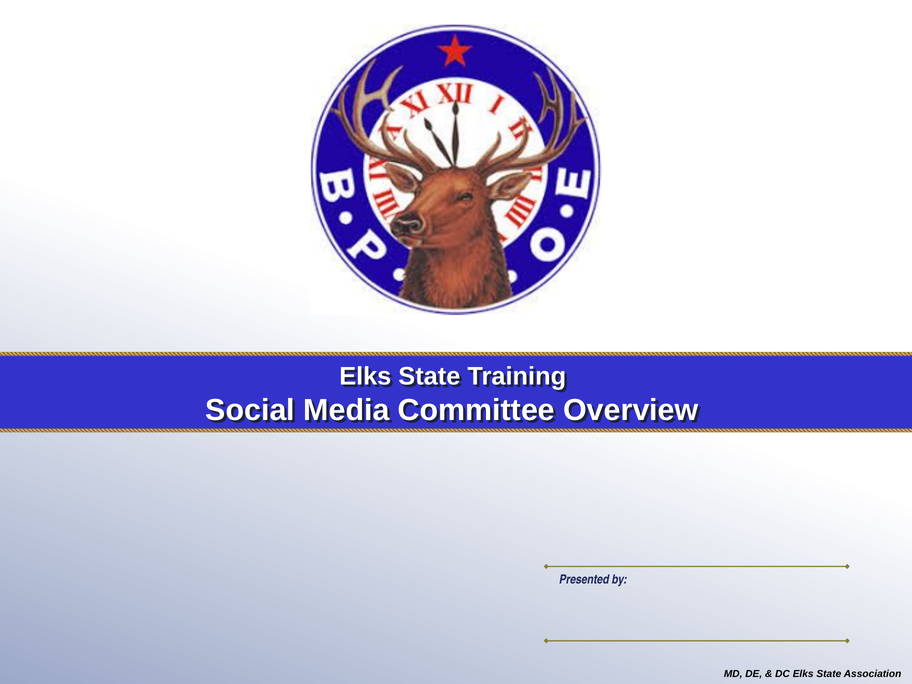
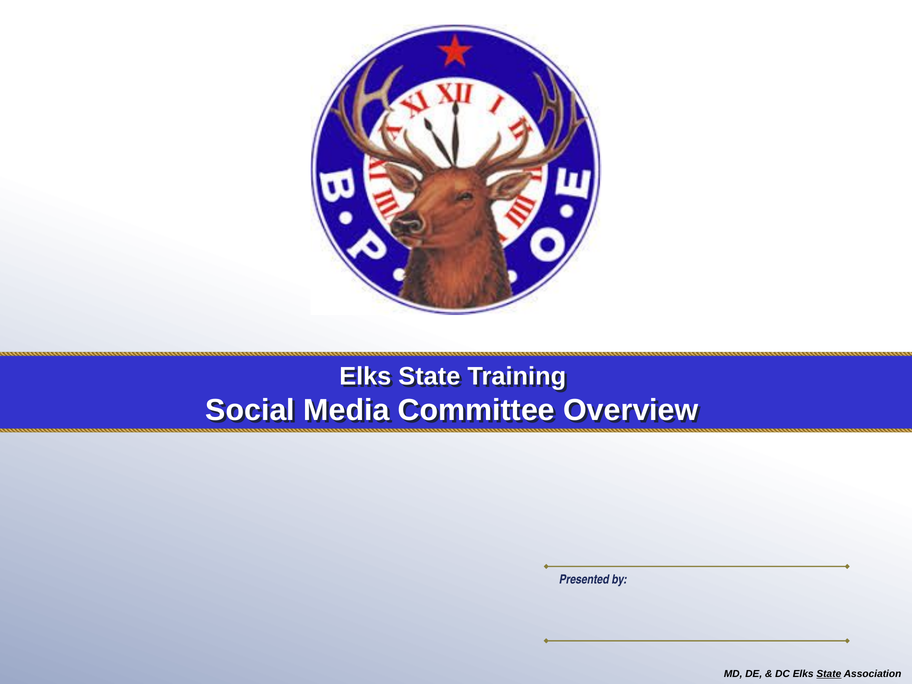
State underline: none -> present (829, 674)
